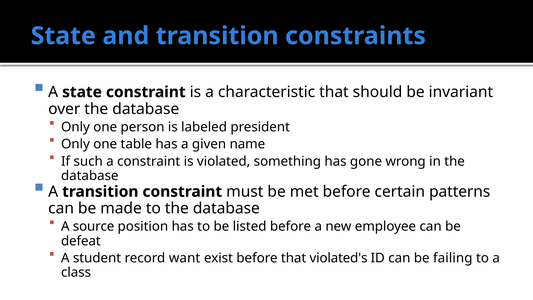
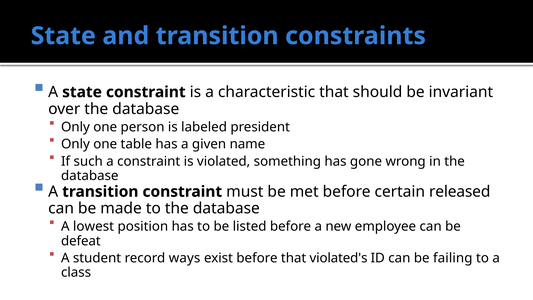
patterns: patterns -> released (460, 192)
source: source -> lowest (93, 226)
want: want -> ways (185, 258)
